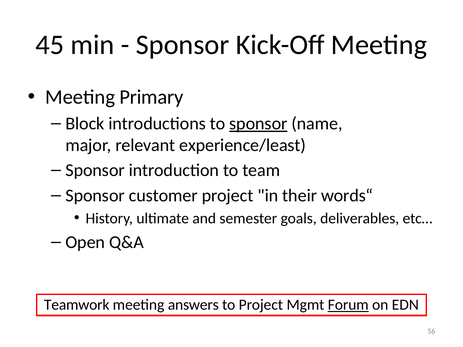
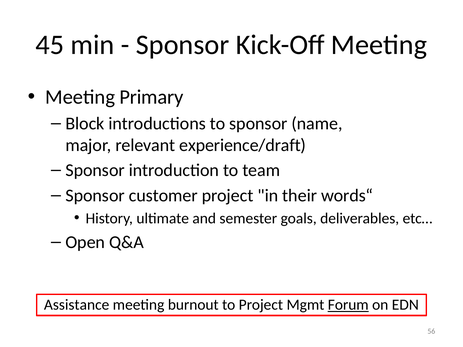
sponsor underline: present -> none (258, 124)
experience/least: experience/least -> experience/draft (243, 145)
Teamwork: Teamwork -> Assistance (77, 305)
answers: answers -> burnout (193, 305)
